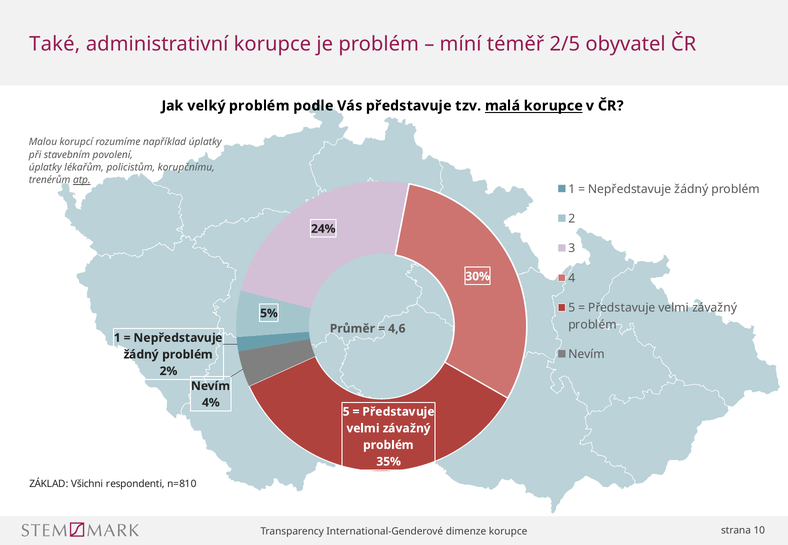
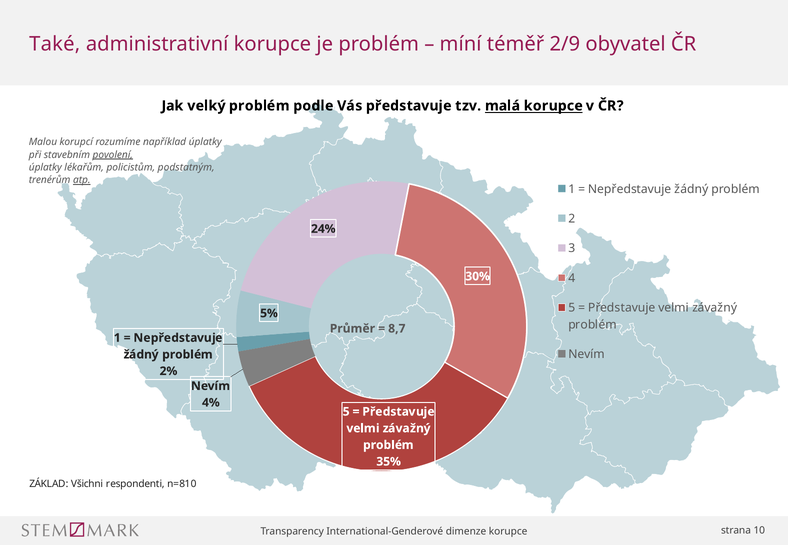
2/5: 2/5 -> 2/9 (565, 44)
povolení underline: none -> present (113, 155)
korupčnímu: korupčnímu -> podstatným (186, 168)
4,6: 4,6 -> 8,7 (397, 329)
